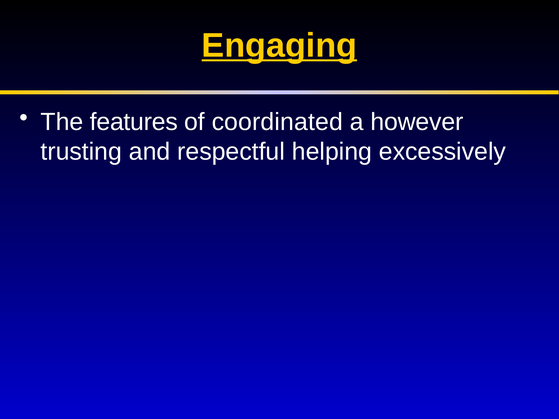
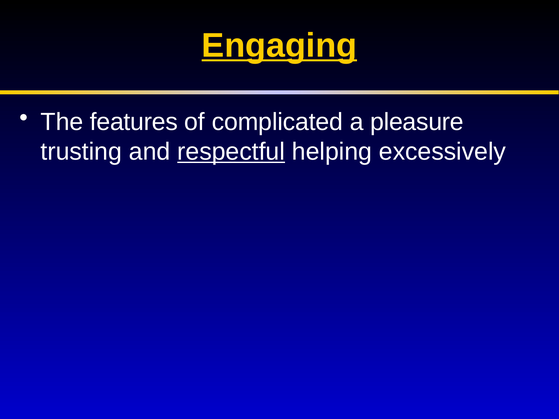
coordinated: coordinated -> complicated (277, 122)
however: however -> pleasure (417, 122)
respectful underline: none -> present (231, 152)
